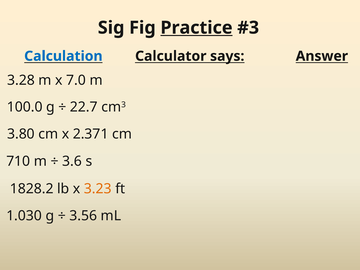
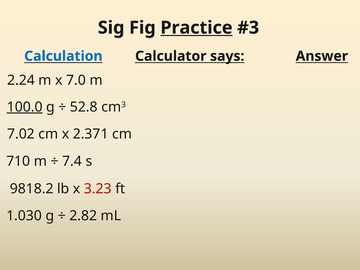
3.28: 3.28 -> 2.24 (21, 80)
100.0 underline: none -> present (25, 107)
22.7: 22.7 -> 52.8 (84, 107)
3.80: 3.80 -> 7.02 (21, 134)
3.6: 3.6 -> 7.4 (72, 161)
1828.2: 1828.2 -> 9818.2 (32, 189)
3.23 colour: orange -> red (98, 189)
3.56: 3.56 -> 2.82 (83, 216)
